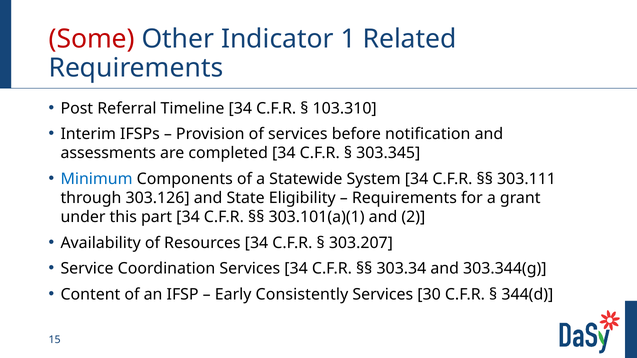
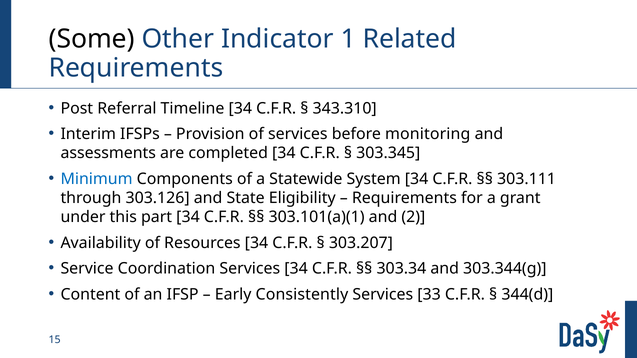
Some colour: red -> black (92, 39)
103.310: 103.310 -> 343.310 (345, 108)
notification: notification -> monitoring (428, 134)
30: 30 -> 33 (429, 295)
